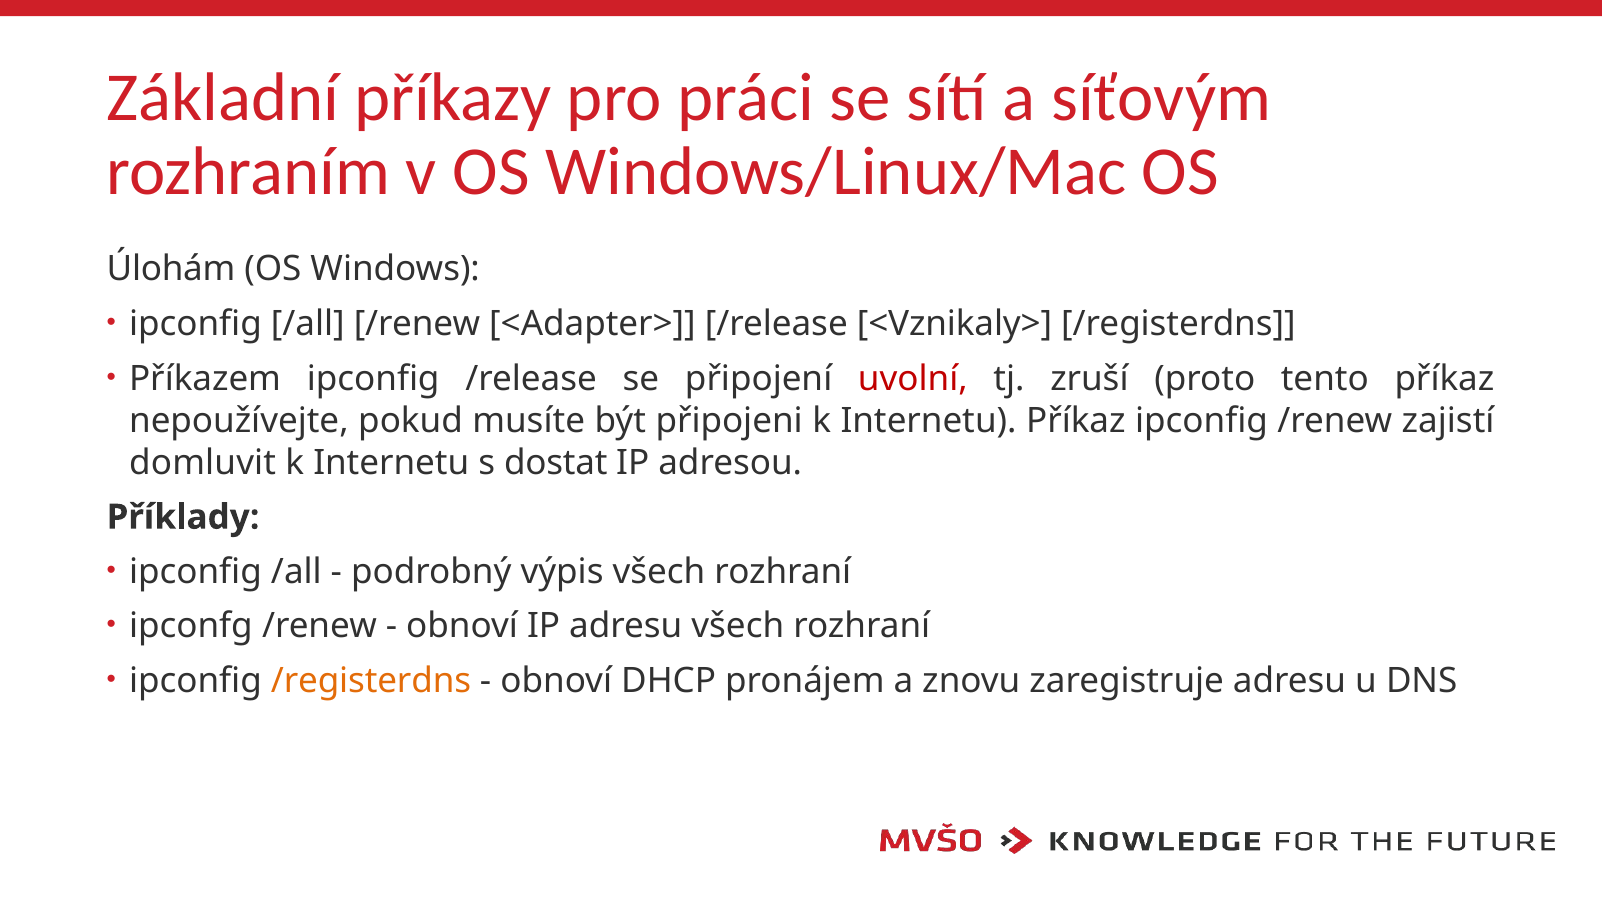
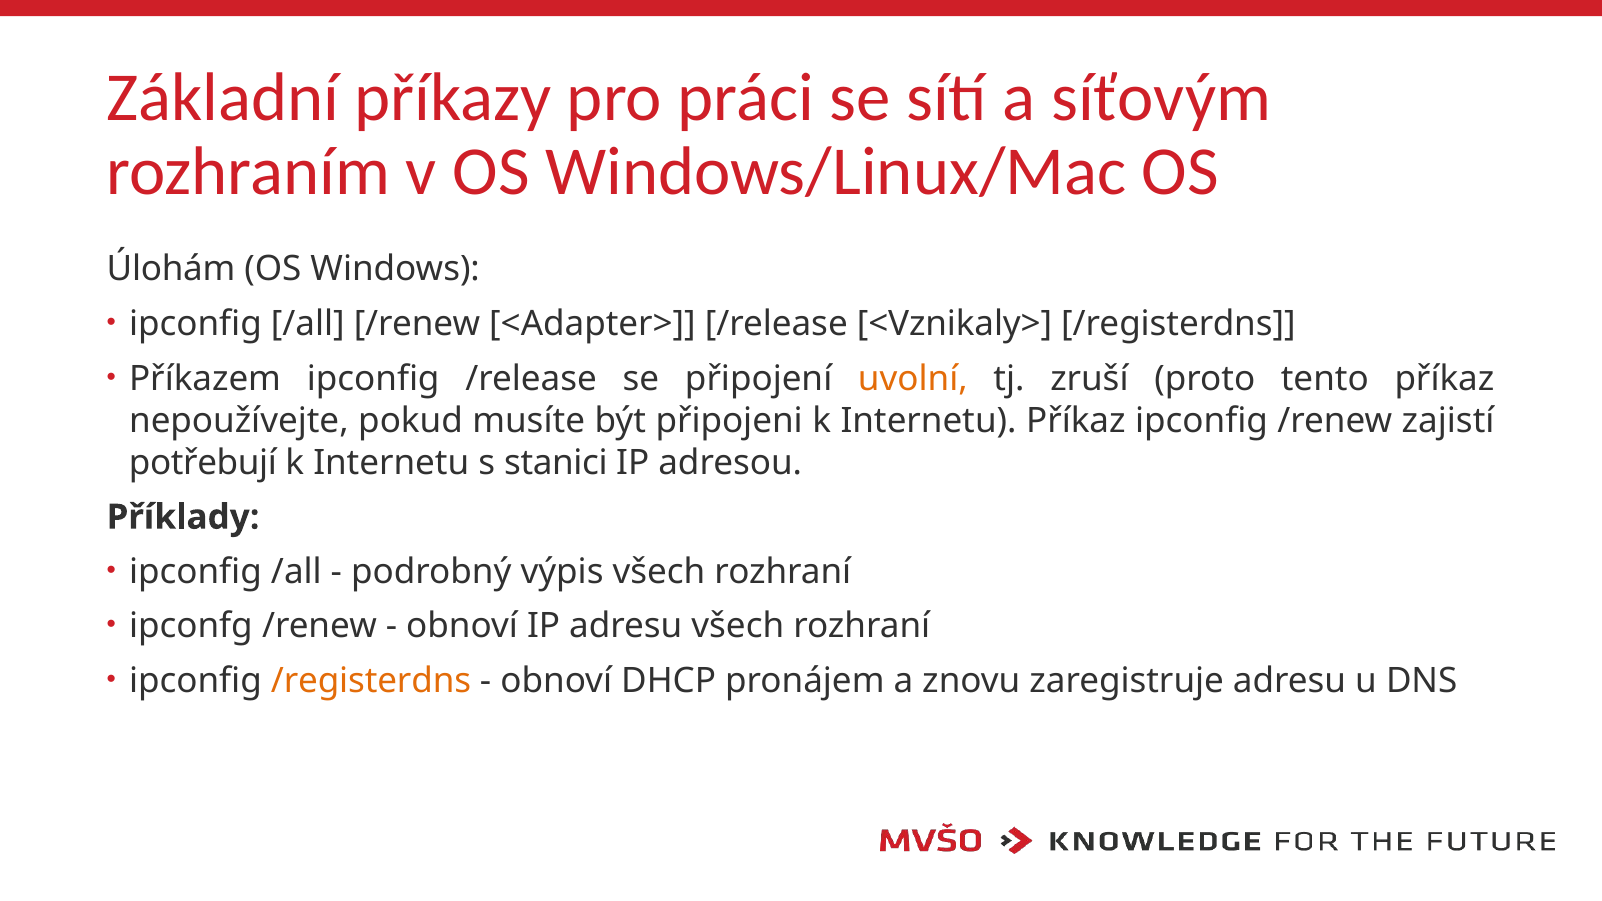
uvolní colour: red -> orange (913, 379)
domluvit: domluvit -> potřebují (203, 463)
dostat: dostat -> stanici (556, 463)
